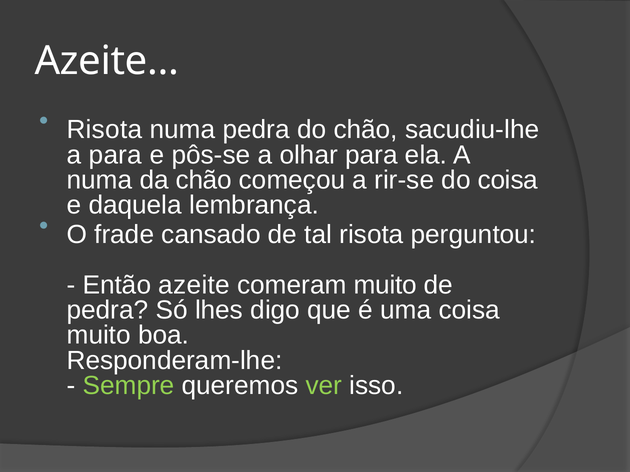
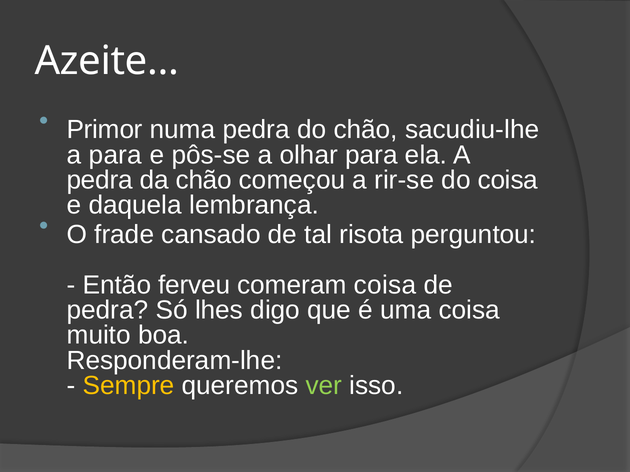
Risota: Risota -> Primor (105, 130)
numa: numa -> pedra (100, 180)
azeite: azeite -> ferveu (194, 285)
comeram muito: muito -> coisa (385, 285)
Sempre colour: light green -> yellow (129, 386)
